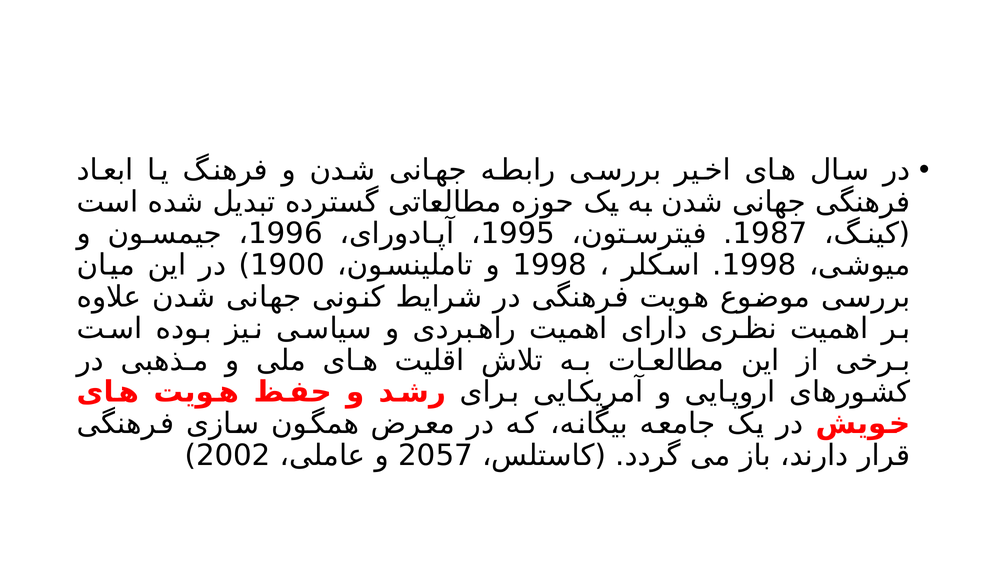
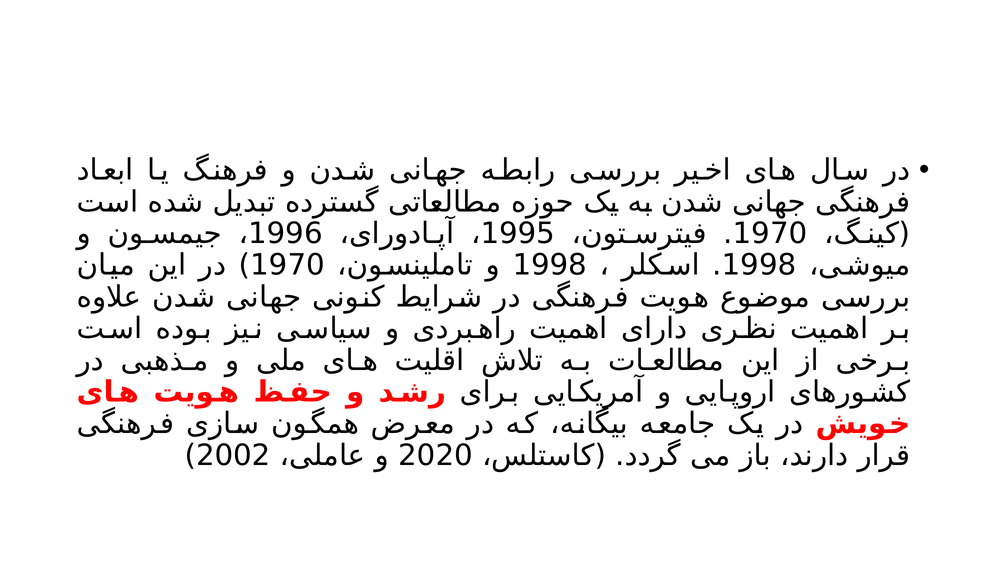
1987: 1987 -> 1970 (770, 233)
1900: 1900 -> 1970 (288, 265)
2057: 2057 -> 2020 (436, 455)
